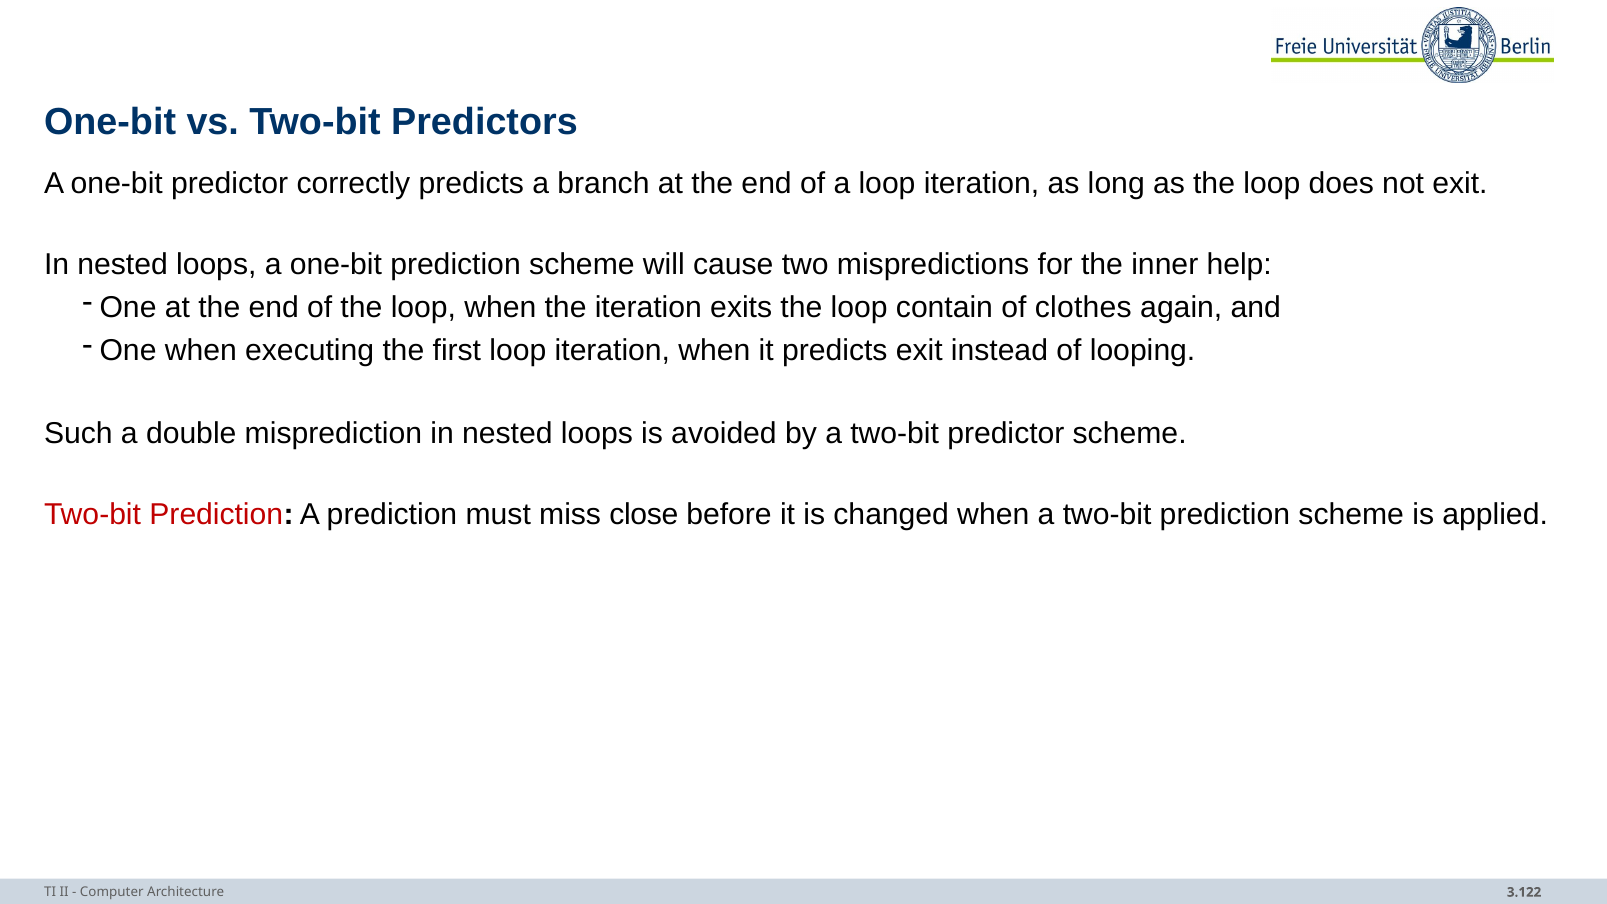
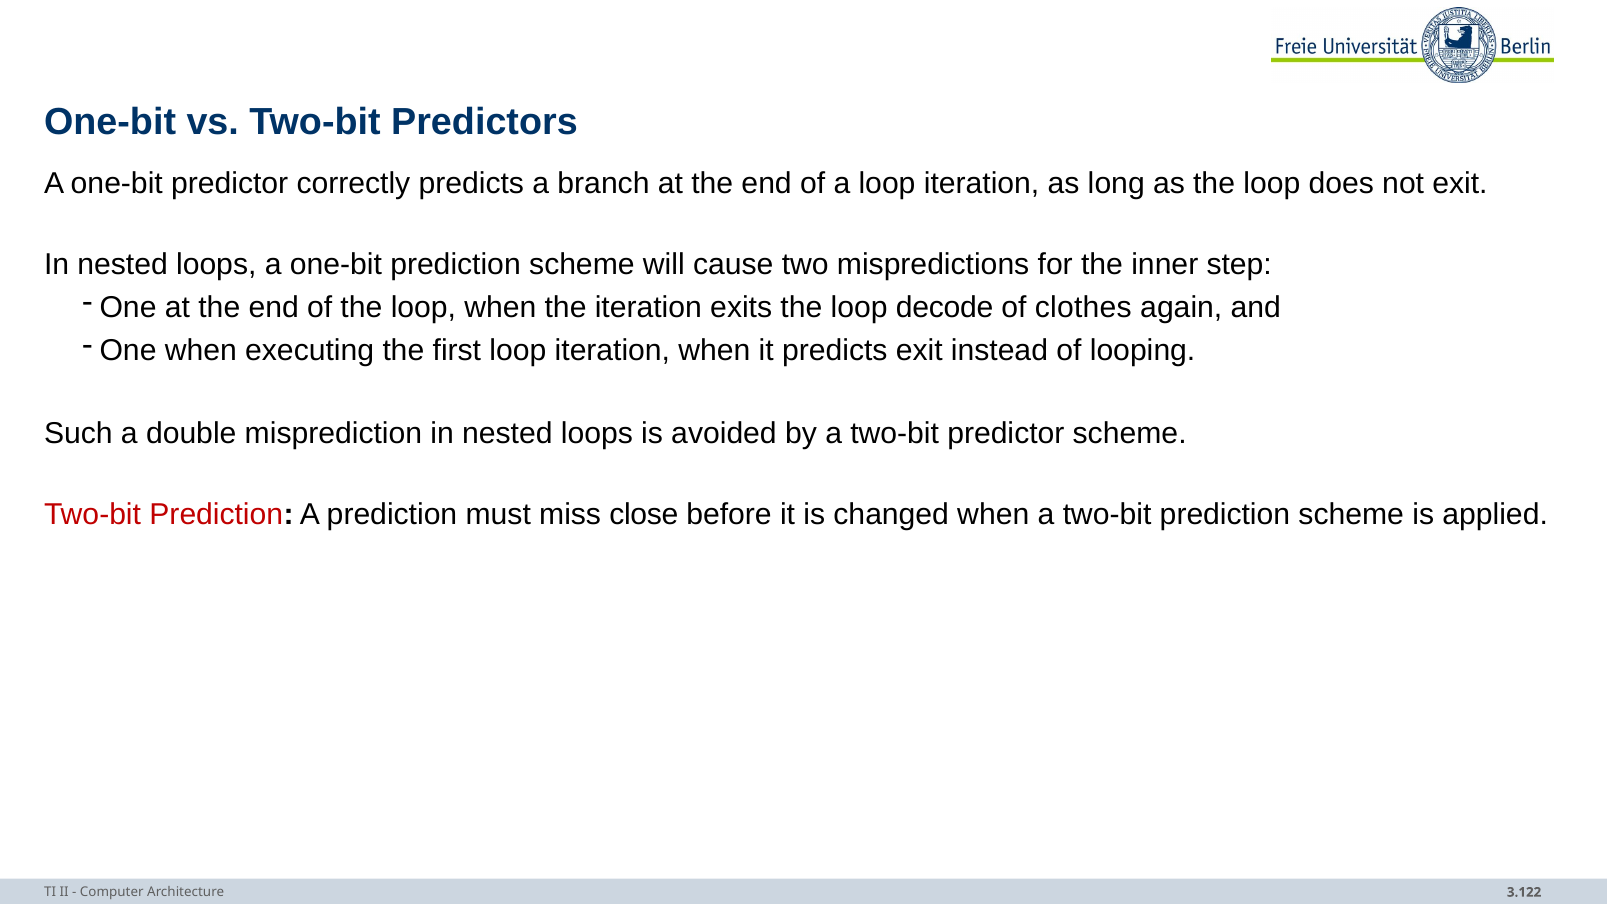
help: help -> step (1239, 264)
contain: contain -> decode (945, 307)
